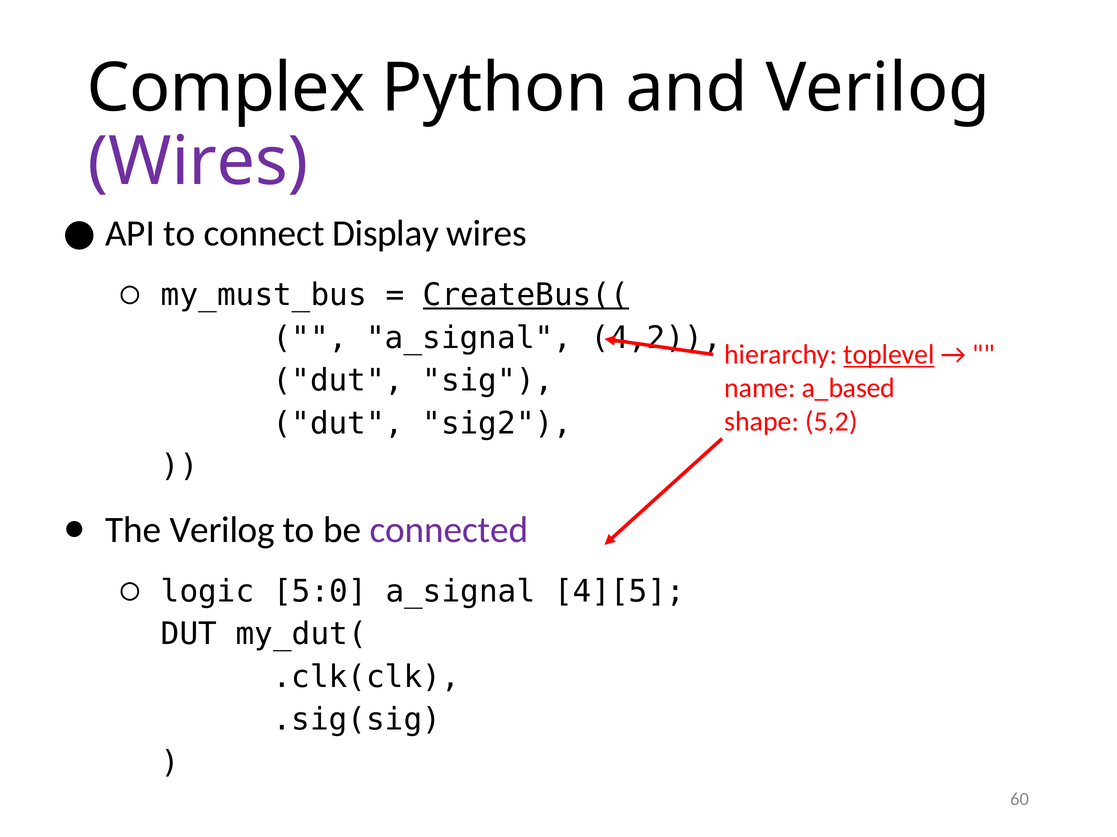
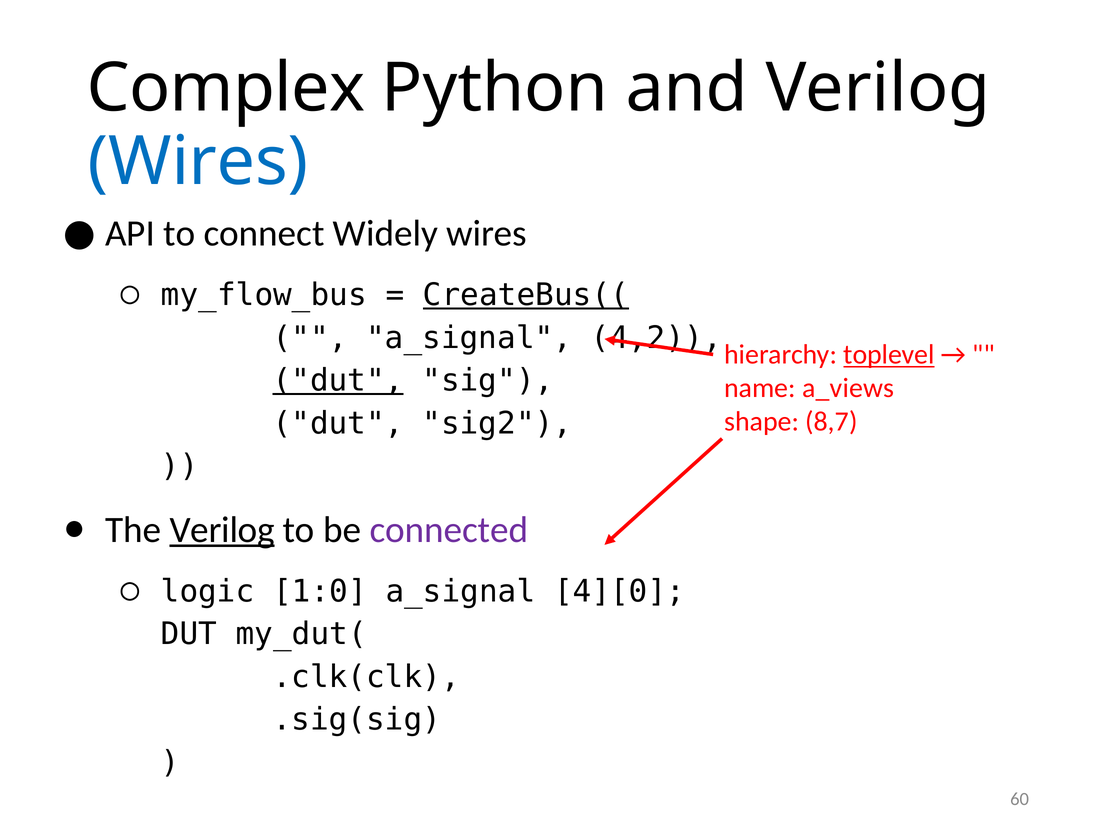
Wires colour: purple -> blue (198, 162)
Display: Display -> Widely (385, 234)
my_must_bus: my_must_bus -> my_flow_bus (264, 295)
dut underline: none -> present (338, 381)
a_based: a_based -> a_views (848, 388)
5,2: 5,2 -> 8,7 (831, 422)
Verilog underline: none -> present (222, 530)
5:0: 5:0 -> 1:0 (320, 592)
4][5: 4][5 -> 4][0 (620, 592)
